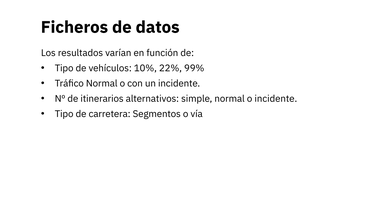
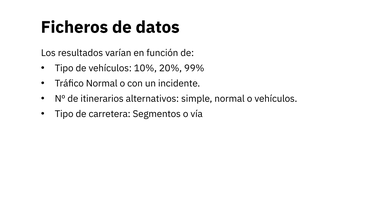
22%: 22% -> 20% (170, 68)
o incidente: incidente -> vehículos (276, 99)
